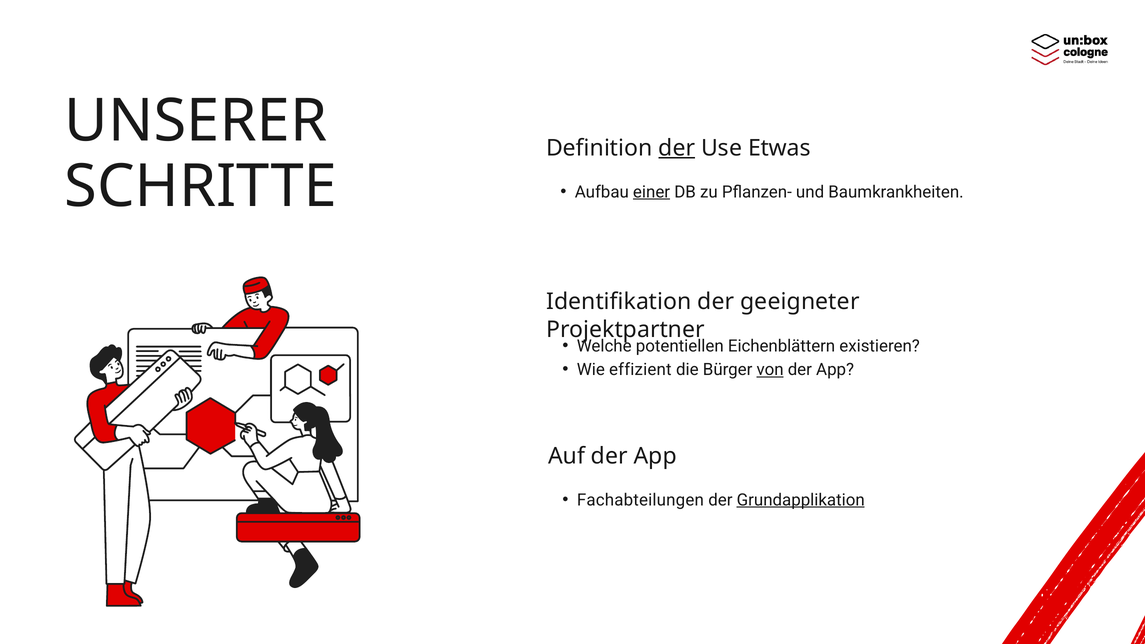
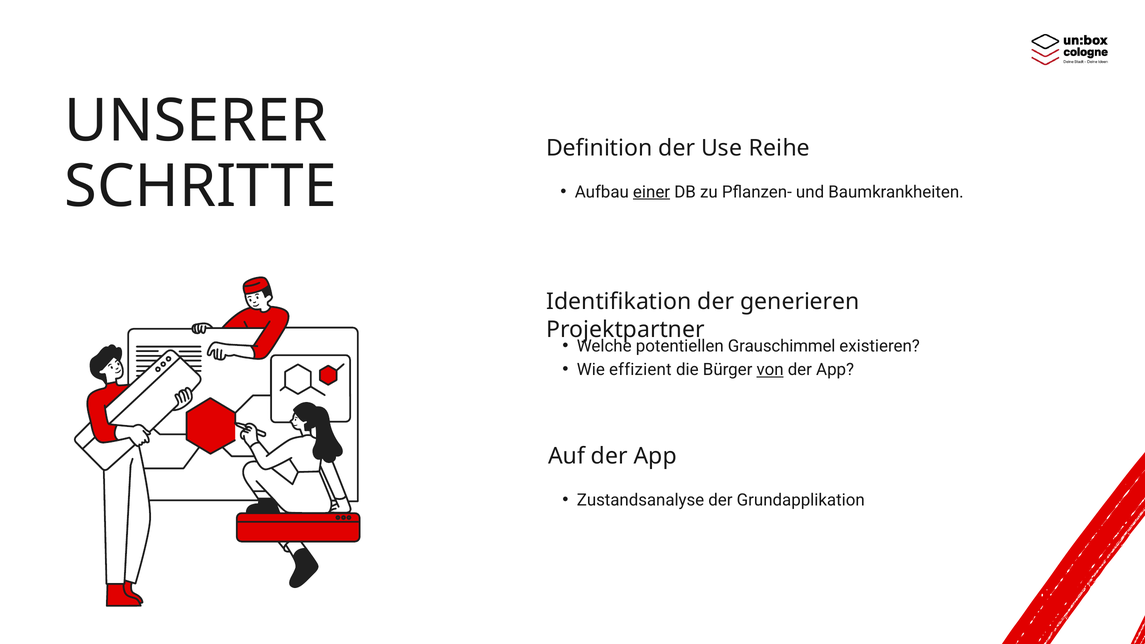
der underline: present -> none (677, 148)
Etwas: Etwas -> Reihe (779, 148)
geeigneter: geeigneter -> generieren (800, 302)
Eichenblättern: Eichenblättern -> Grauschimmel (782, 346)
Fachabteilungen: Fachabteilungen -> Zustandsanalyse (641, 500)
Grundapplikation underline: present -> none (801, 500)
